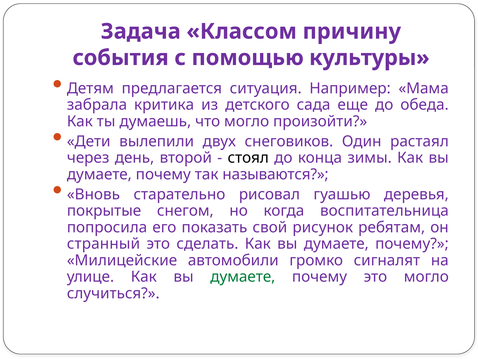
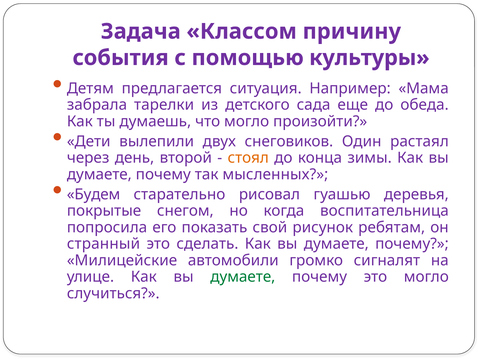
критика: критика -> тарелки (164, 105)
стоял colour: black -> orange (248, 158)
называются: называются -> мысленных (275, 174)
Вновь: Вновь -> Будем (94, 194)
